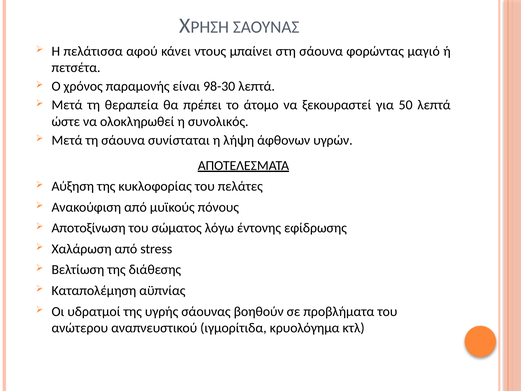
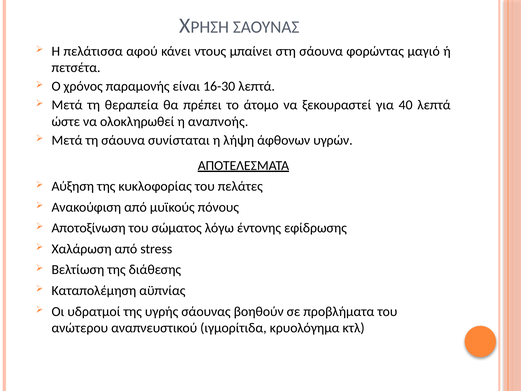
98-30: 98-30 -> 16-30 (219, 86)
50: 50 -> 40 (406, 105)
συνολικός: συνολικός -> αναπνοής (218, 122)
